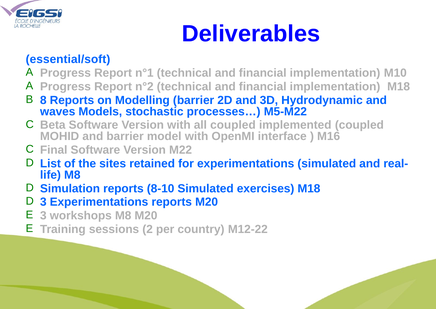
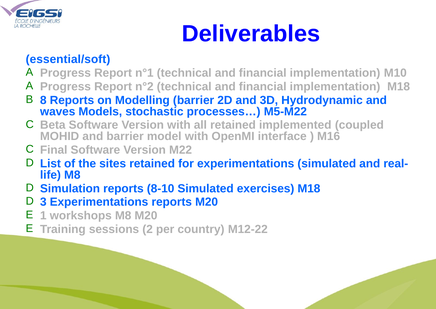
all coupled: coupled -> retained (233, 125)
3: 3 -> 1 (43, 216)
